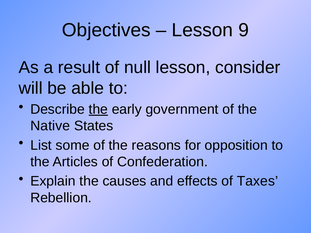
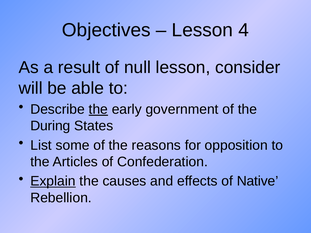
9: 9 -> 4 (244, 30)
Native: Native -> During (50, 126)
Explain underline: none -> present (53, 181)
Taxes: Taxes -> Native (258, 181)
